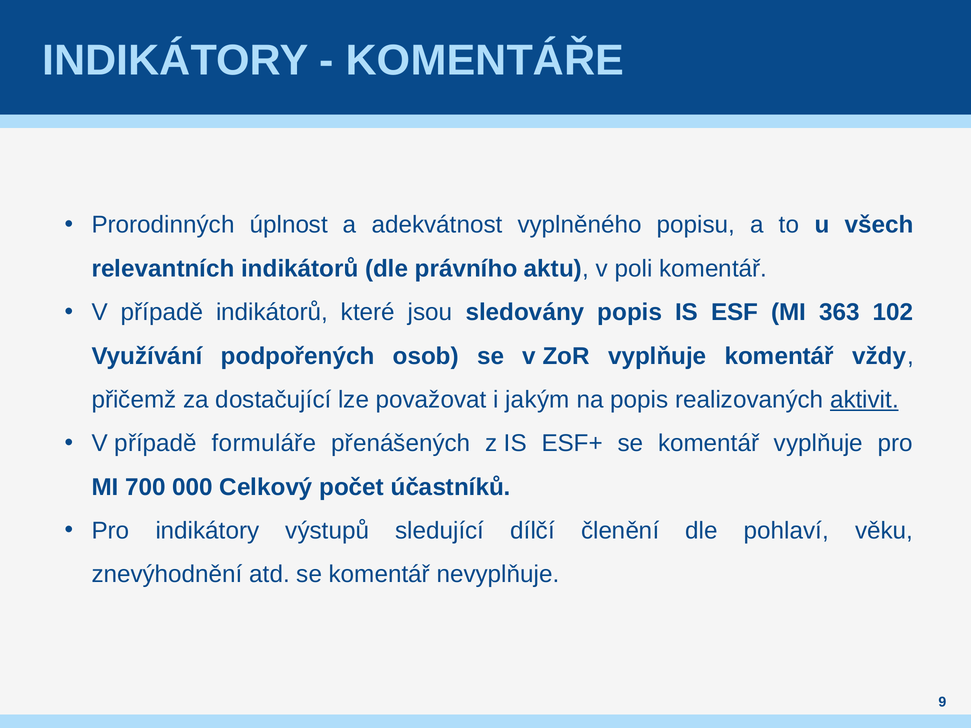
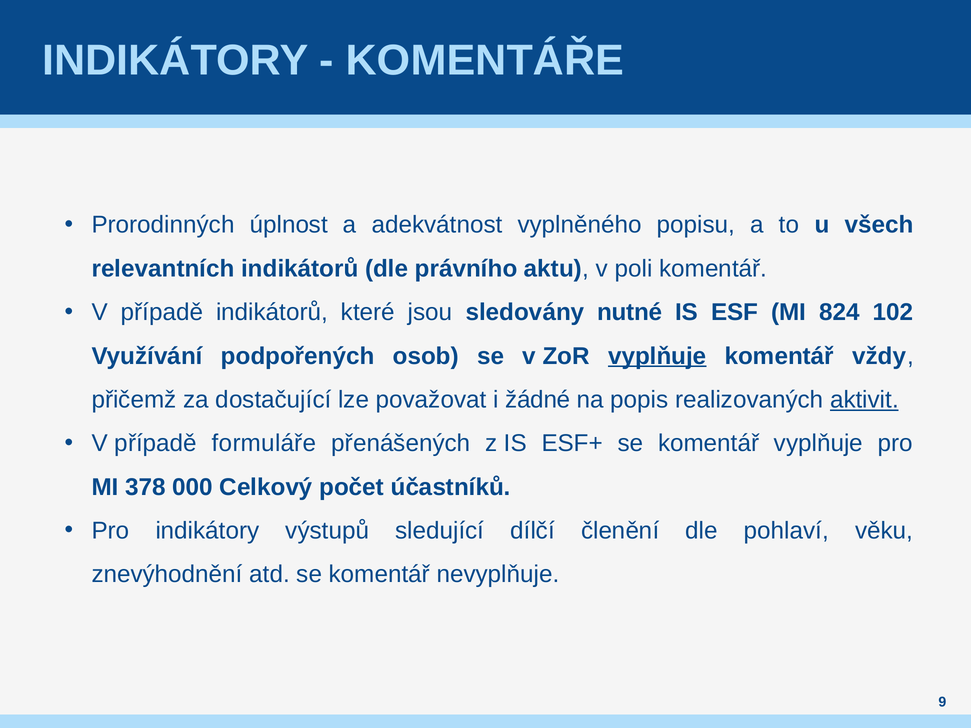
sledovány popis: popis -> nutné (630, 312)
363: 363 -> 824 (840, 312)
vyplňuje underline: none -> present (657, 356)
jakým: jakým -> žádné (538, 400)
700: 700 -> 378 (145, 487)
